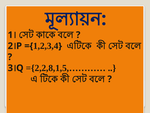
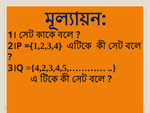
={2,2,8,1,5,…………: ={2,2,8,1,5,………… -> ={4,2,3,4,5,………… (66, 68)
